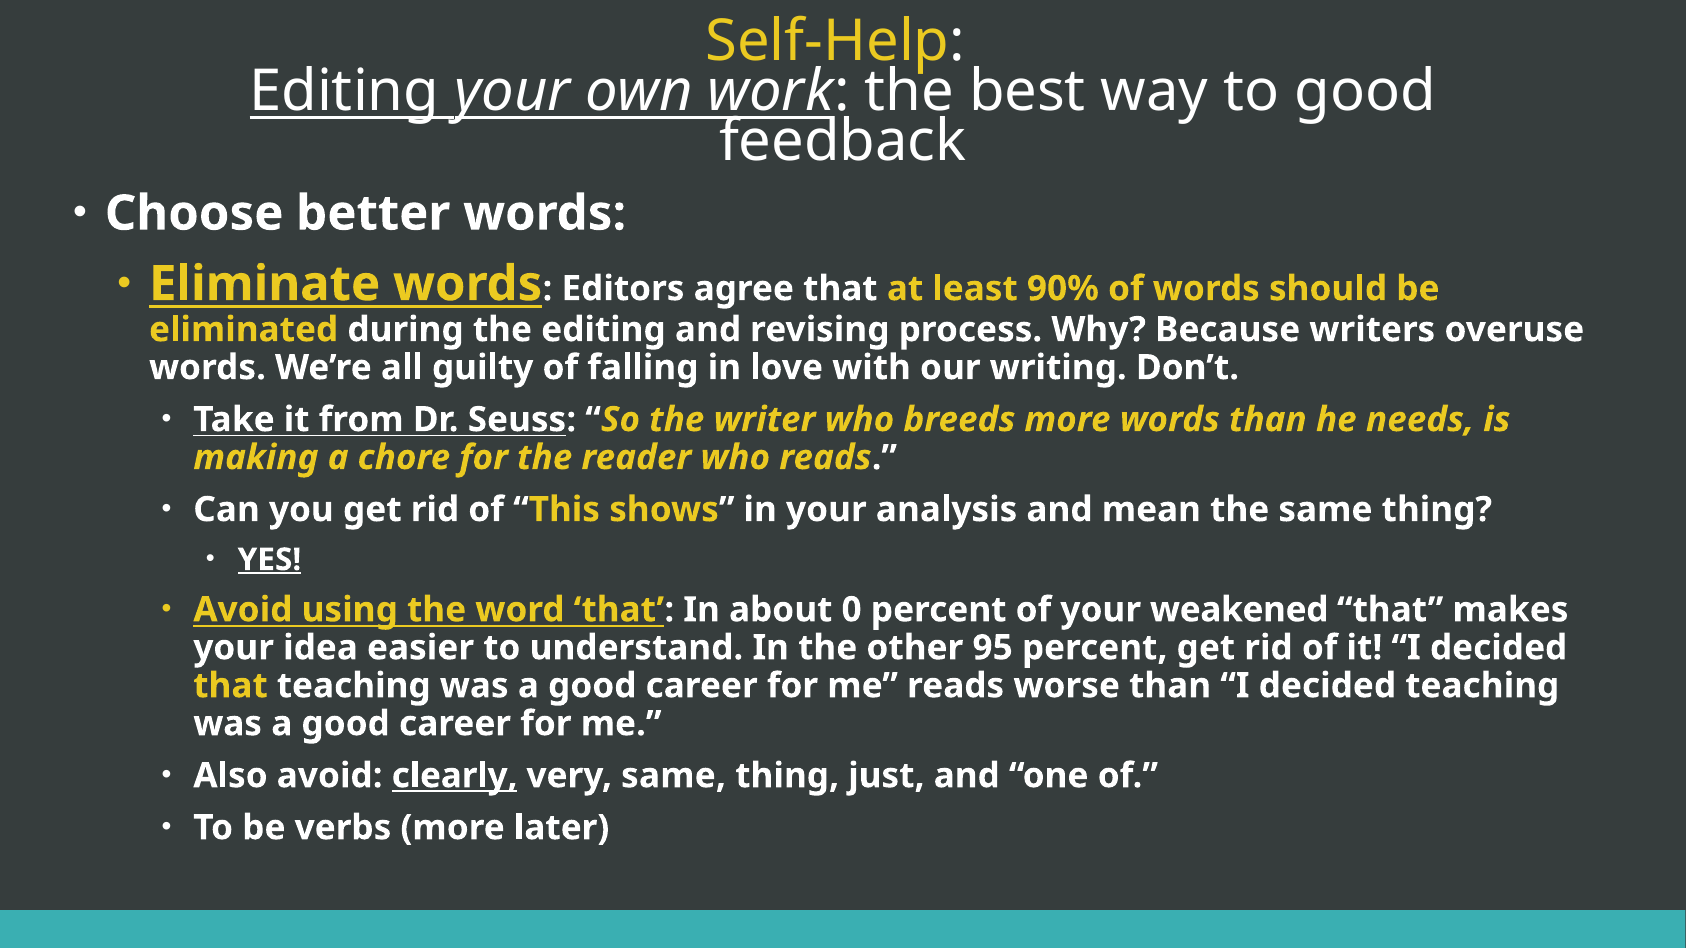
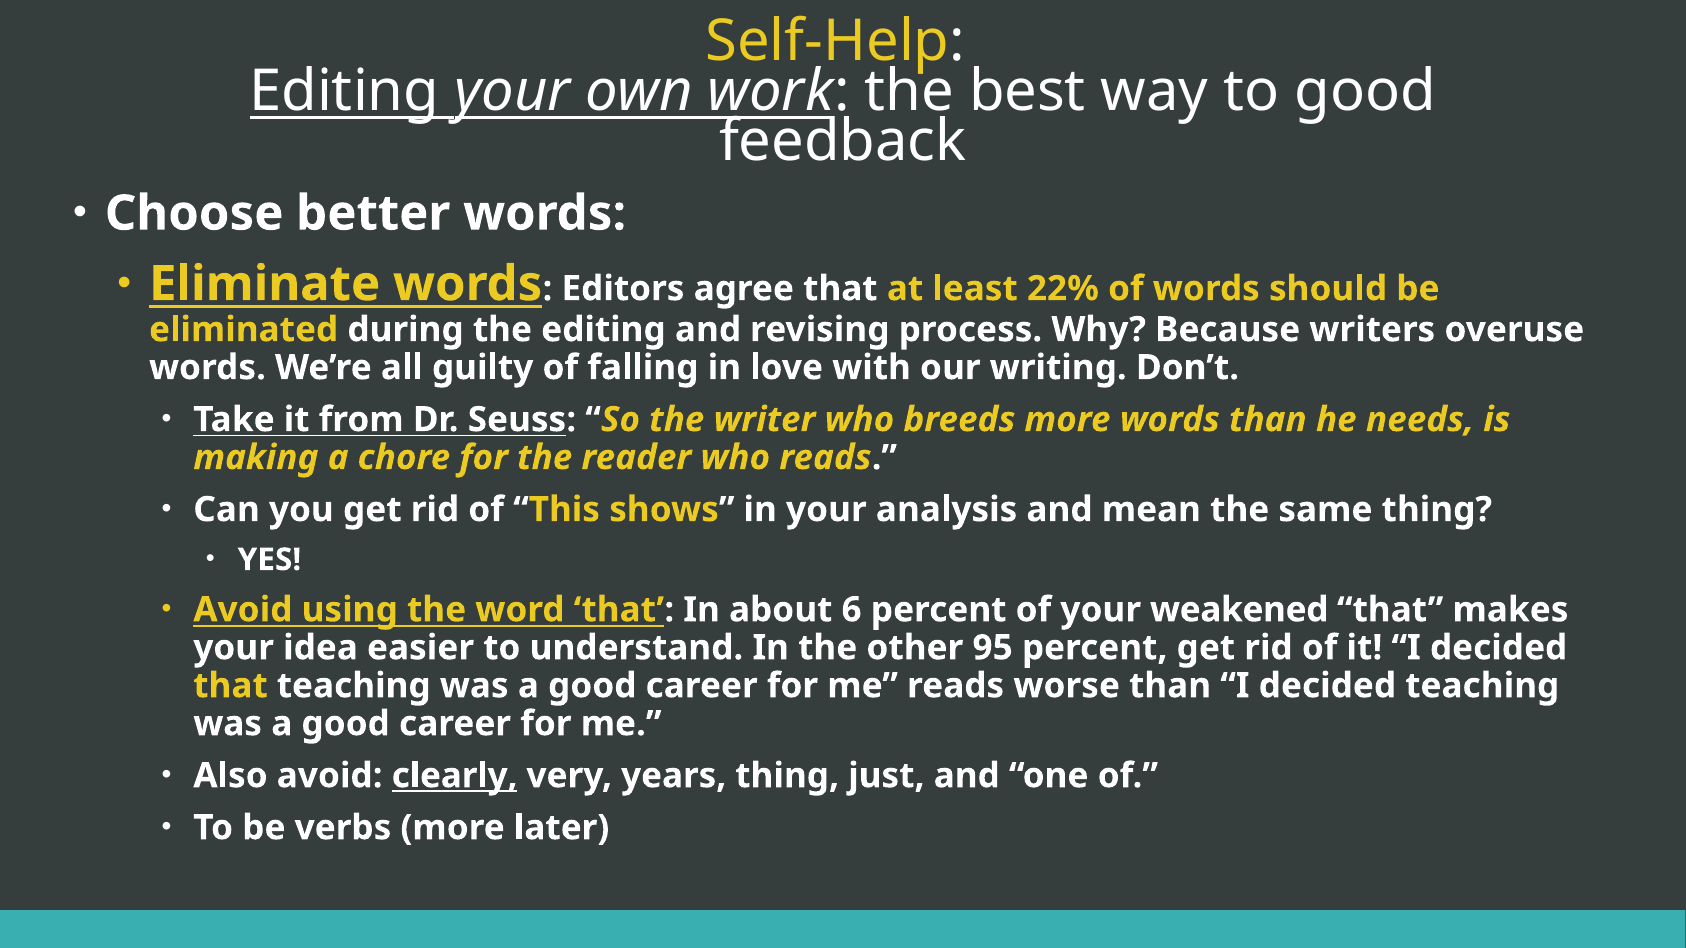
90%: 90% -> 22% (1063, 289)
YES underline: present -> none (269, 560)
0: 0 -> 6 (852, 610)
very same: same -> years (674, 776)
